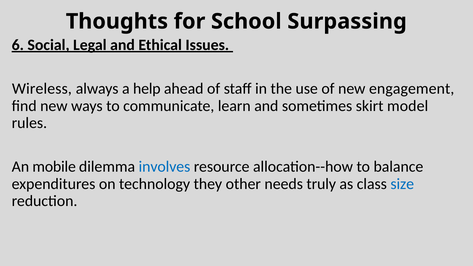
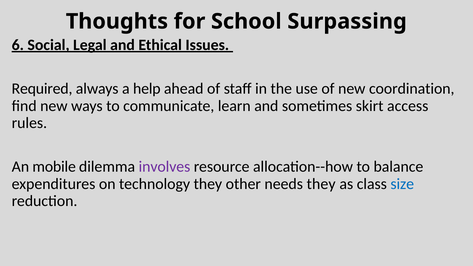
Wireless: Wireless -> Required (42, 89)
engagement: engagement -> coordination (412, 89)
model: model -> access (408, 106)
involves colour: blue -> purple (164, 167)
needs truly: truly -> they (321, 184)
